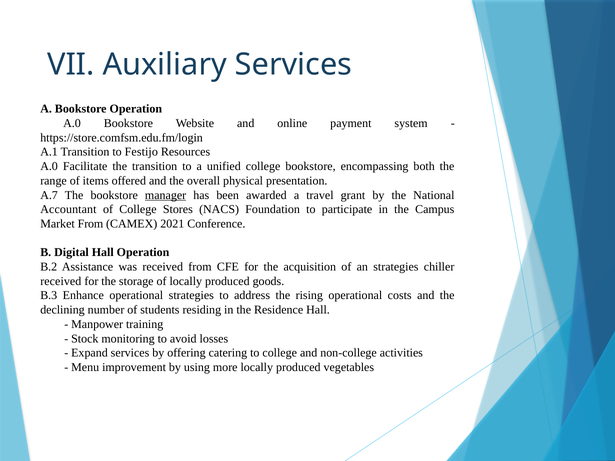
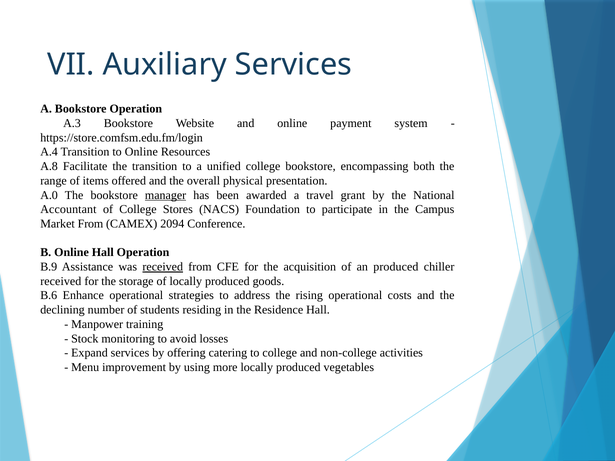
A.0: A.0 -> A.3 (72, 123)
A.1: A.1 -> A.4 (49, 152)
to Festijo: Festijo -> Online (141, 152)
A.0: A.0 -> A.8 (49, 166)
A.7: A.7 -> A.0 (49, 195)
2021: 2021 -> 2094 (172, 224)
B Digital: Digital -> Online (72, 253)
B.2: B.2 -> B.9 (49, 267)
received underline: none -> present (163, 267)
an strategies: strategies -> produced (396, 267)
B.3: B.3 -> B.6 (49, 296)
